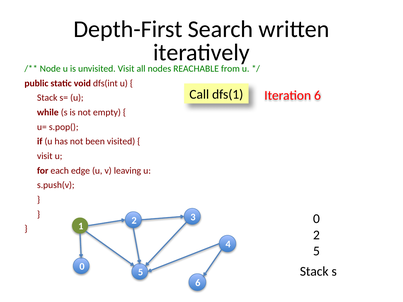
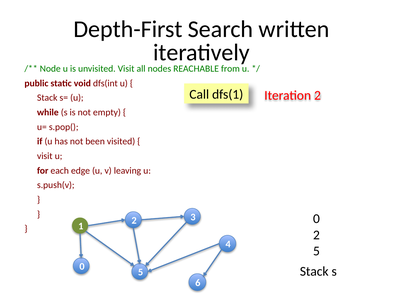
Iteration 6: 6 -> 2 (317, 96)
